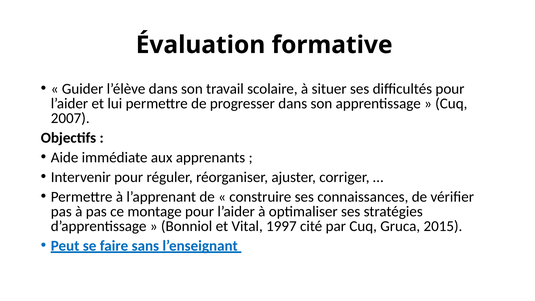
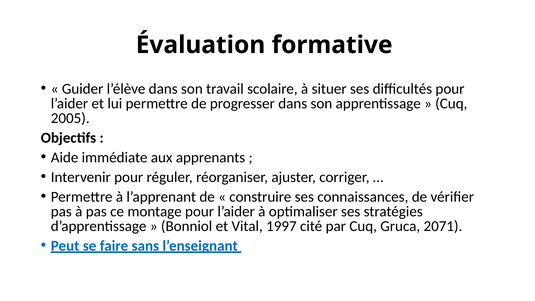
2007: 2007 -> 2005 (70, 118)
2015: 2015 -> 2071 (443, 226)
